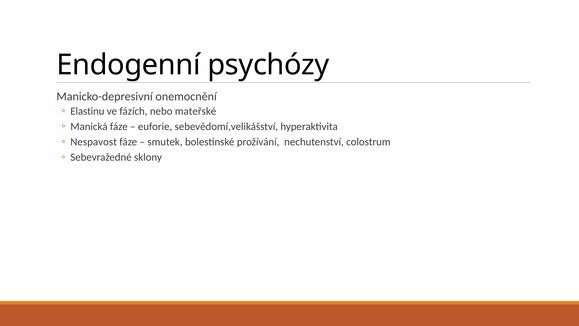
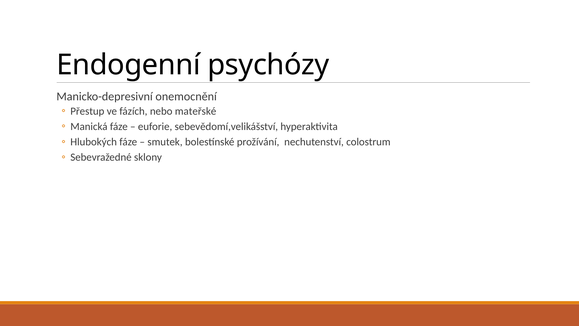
Elastinu: Elastinu -> Přestup (87, 111)
Nespavost: Nespavost -> Hlubokých (94, 142)
